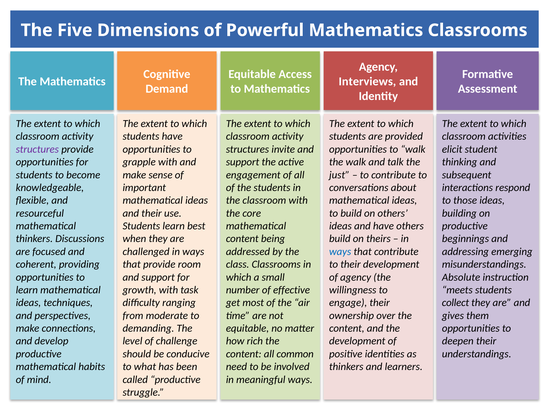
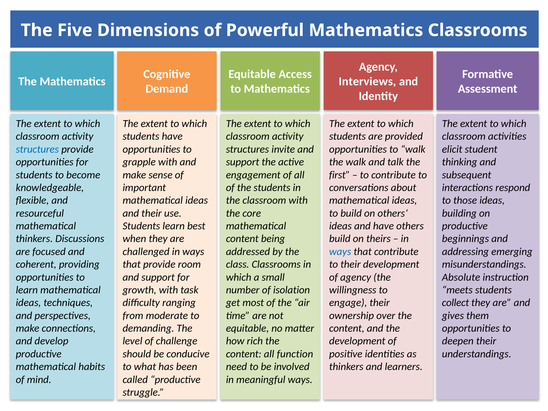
structures colour: purple -> blue (37, 149)
just: just -> first (339, 175)
effective: effective -> isolation (292, 290)
common: common -> function (295, 354)
